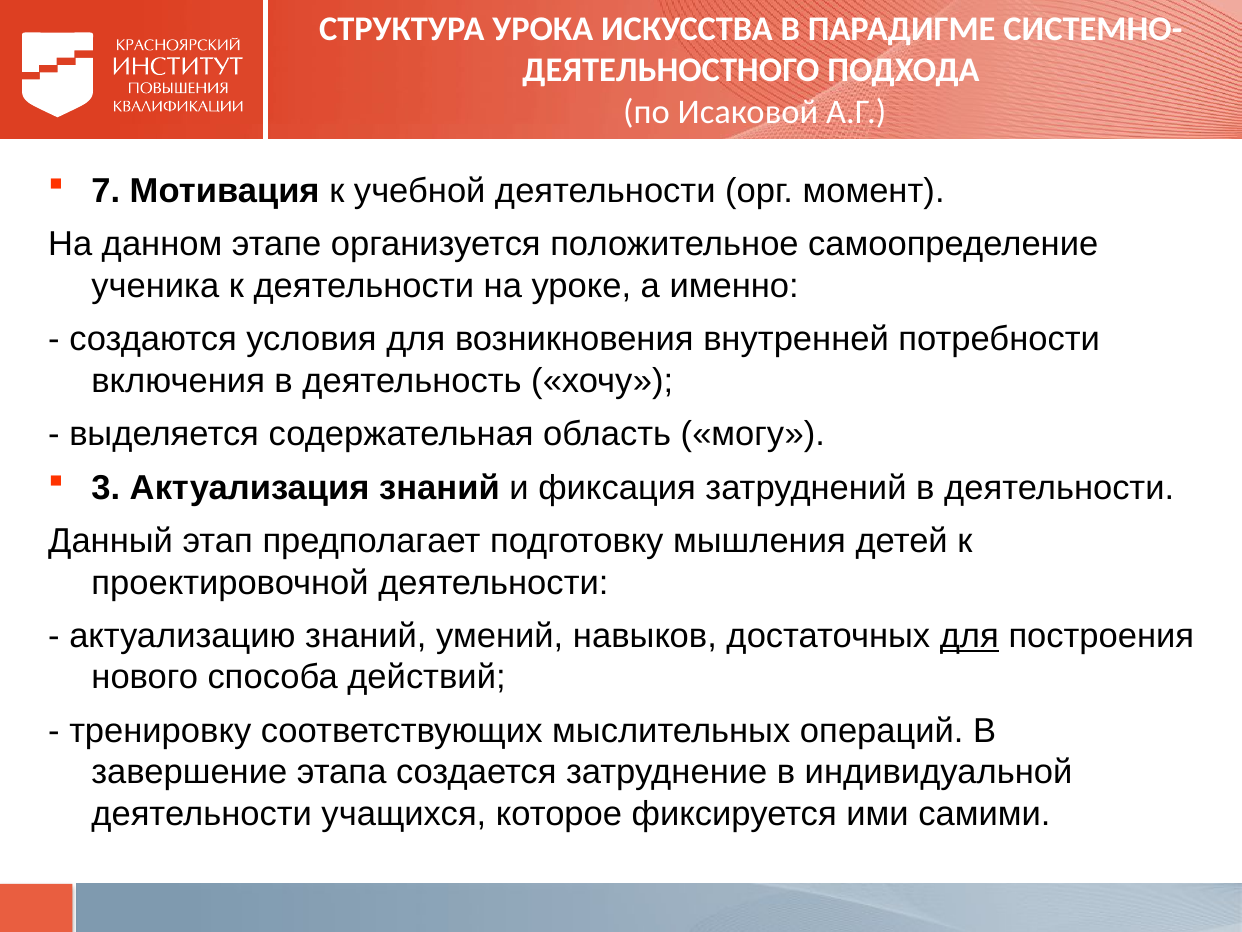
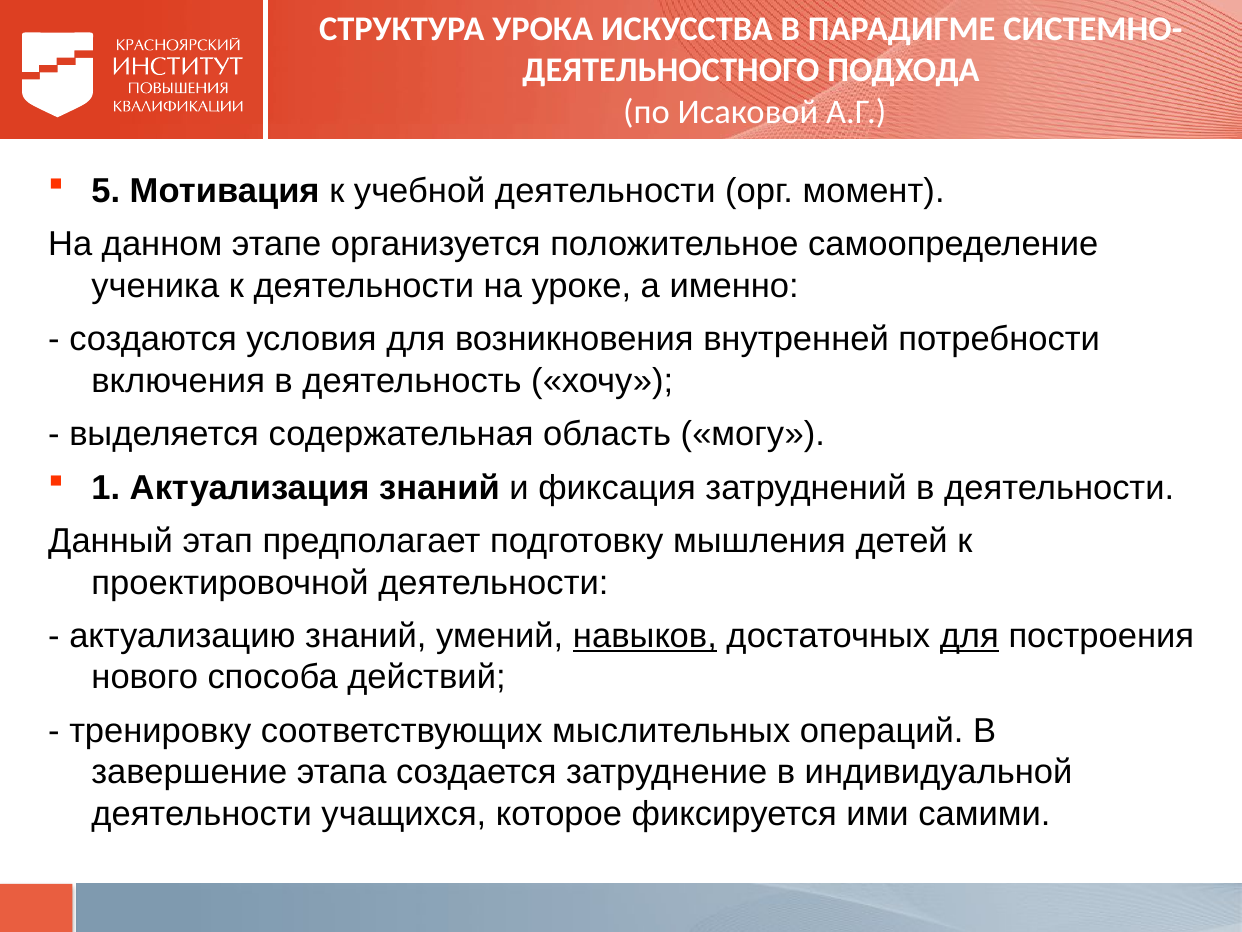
7: 7 -> 5 (106, 191)
3: 3 -> 1 (106, 487)
навыков underline: none -> present (645, 636)
